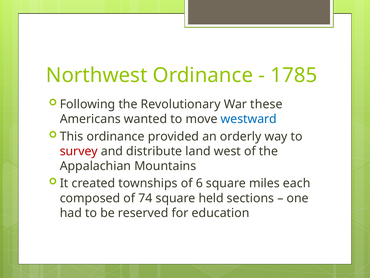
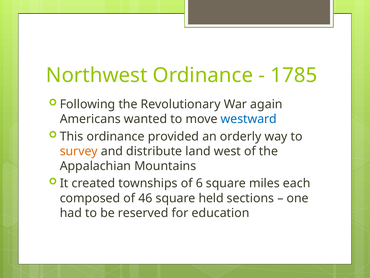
these: these -> again (266, 104)
survey colour: red -> orange (79, 151)
74: 74 -> 46 (145, 198)
